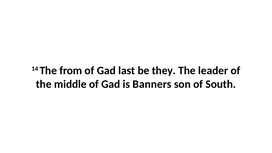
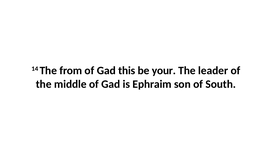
last: last -> this (127, 70)
they: they -> your (164, 70)
Banners: Banners -> Ephraim (152, 84)
